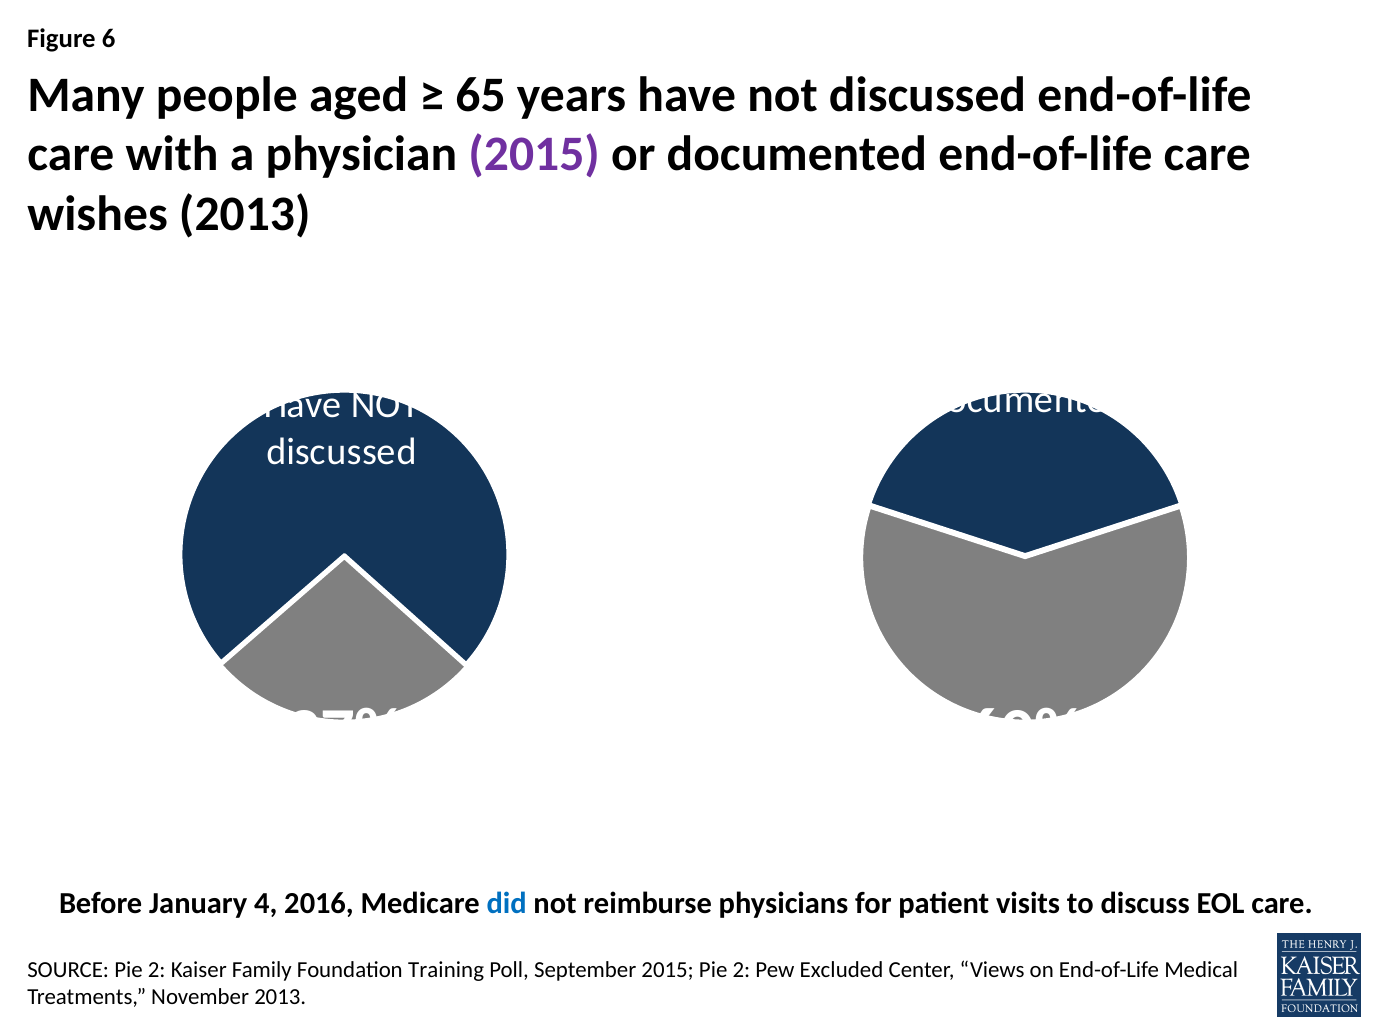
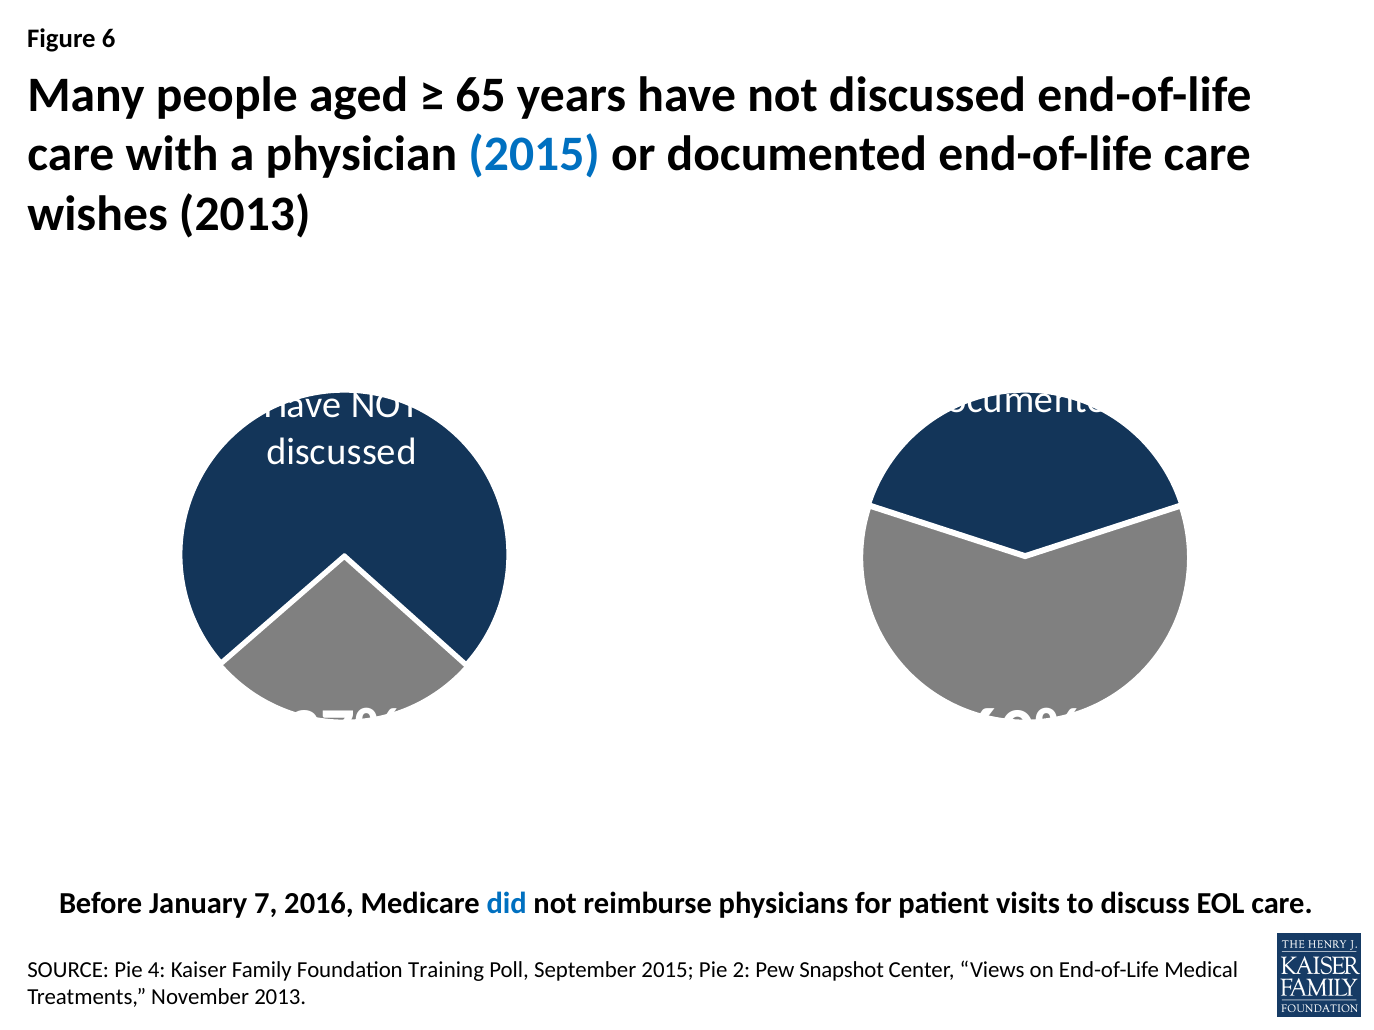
2015 colour: purple -> blue (534, 155)
4: 4 -> 7 (266, 904)
SOURCE Pie 2: 2 -> 4 (157, 970)
Excluded: Excluded -> Snapshot (842, 970)
